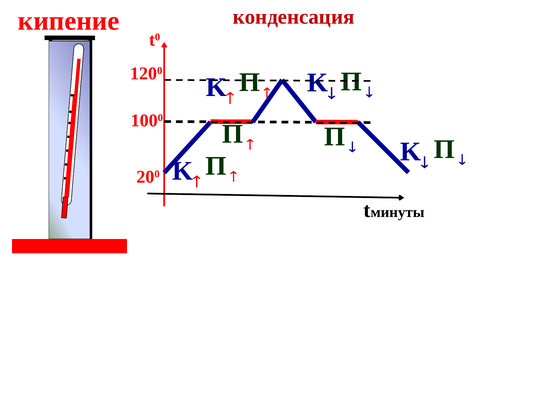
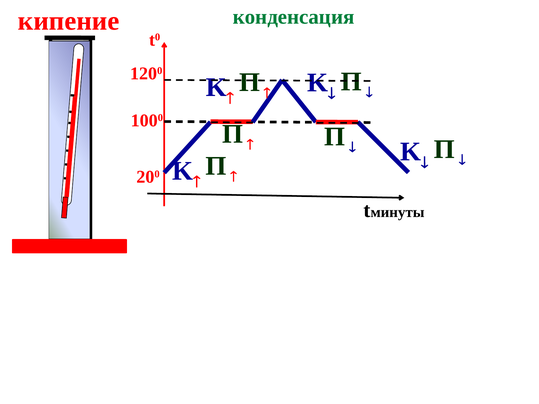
конденсация colour: red -> green (294, 17)
